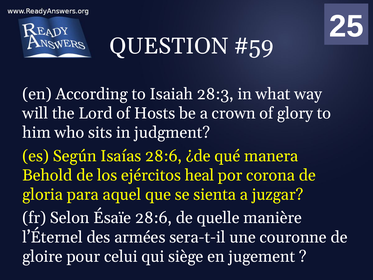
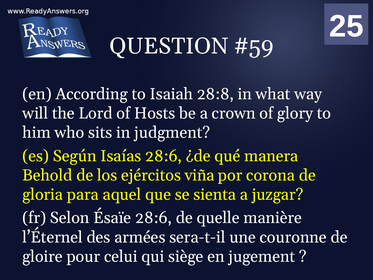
28:3: 28:3 -> 28:8 (215, 94)
heal: heal -> viña (200, 175)
